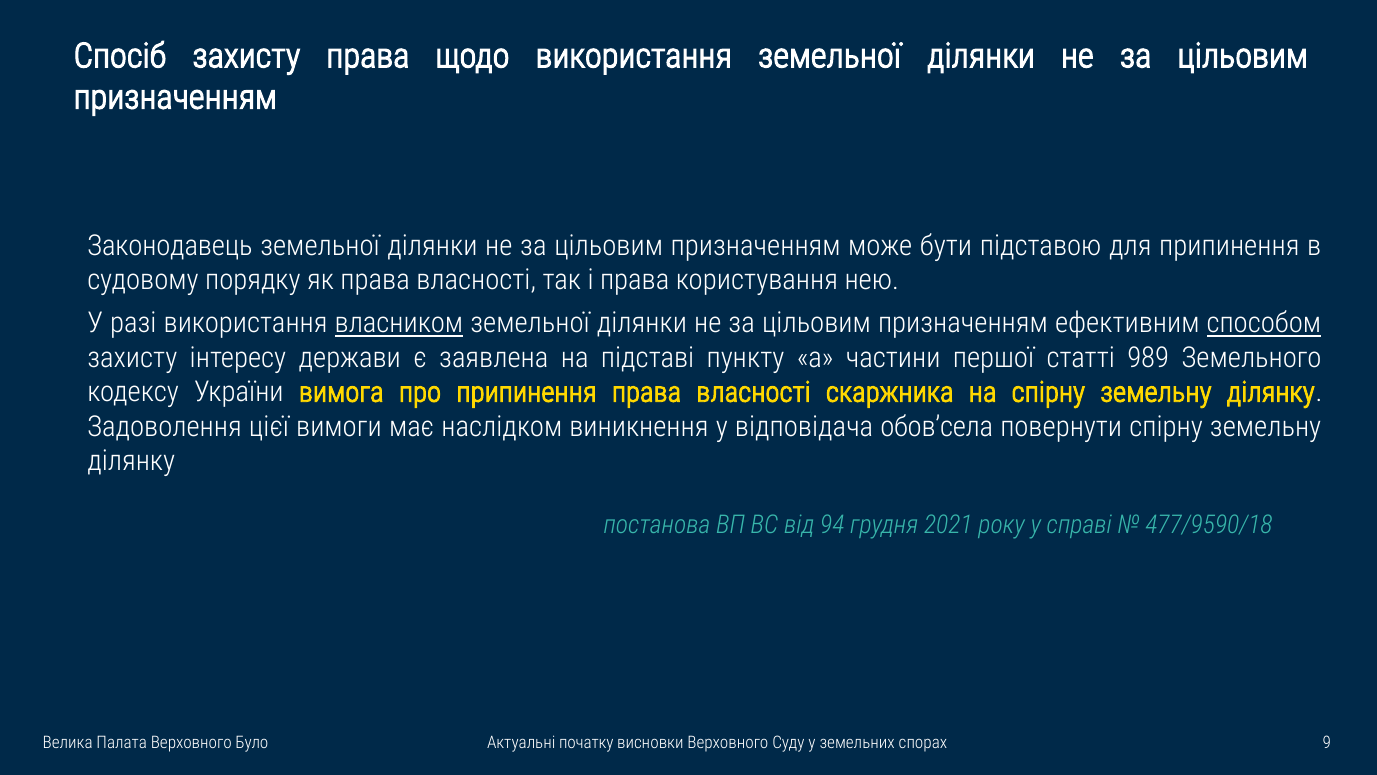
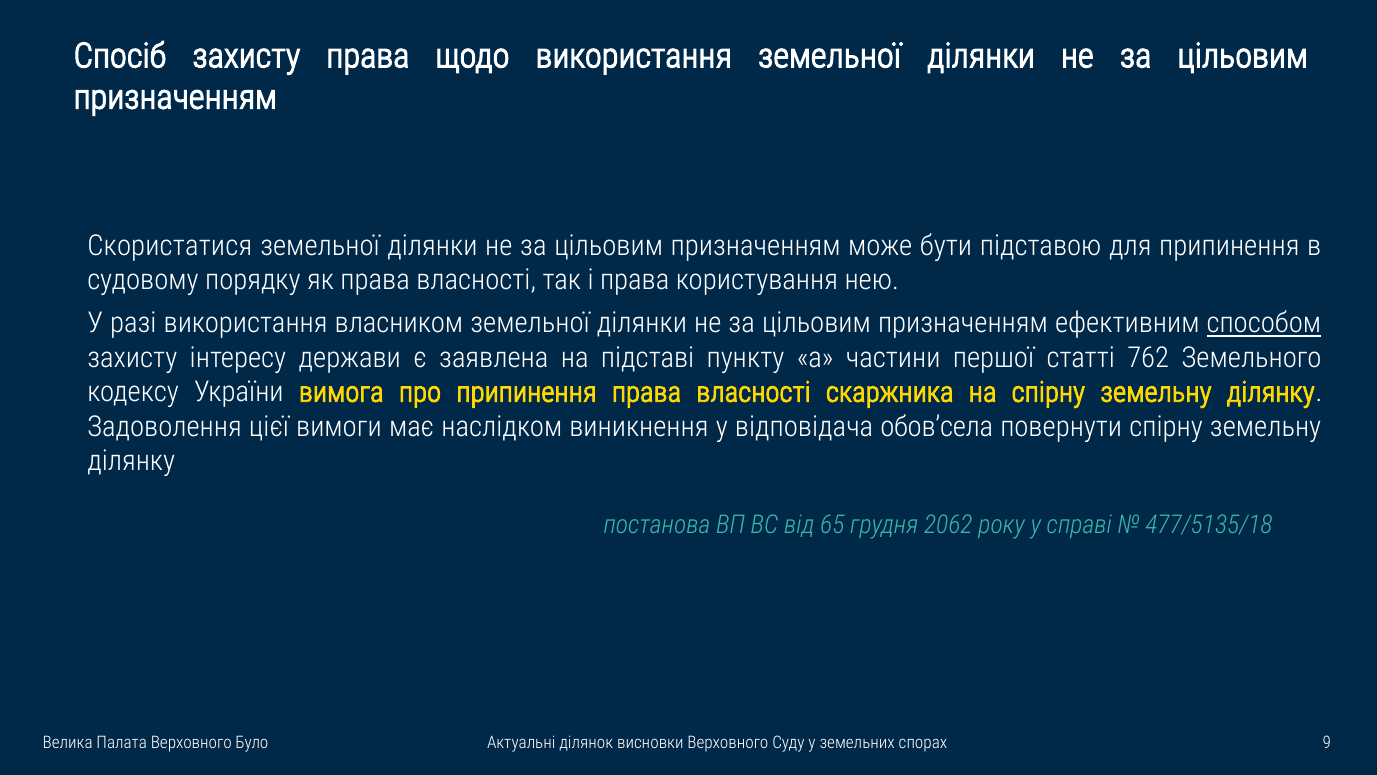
Законодавець: Законодавець -> Скористатися (170, 246)
власником underline: present -> none (399, 323)
989: 989 -> 762 (1148, 358)
94: 94 -> 65 (832, 524)
2021: 2021 -> 2062 (948, 524)
477/9590/18: 477/9590/18 -> 477/5135/18 (1209, 524)
початку: початку -> ділянок (586, 743)
